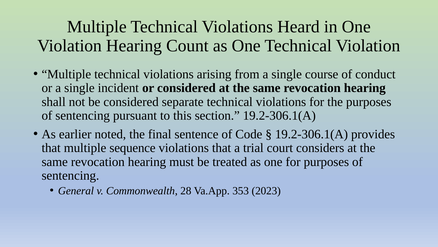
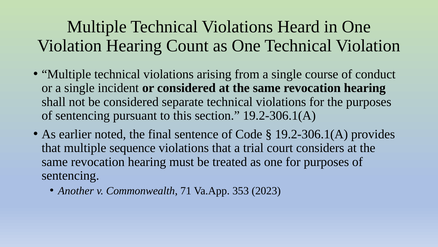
General: General -> Another (76, 190)
28: 28 -> 71 (186, 190)
